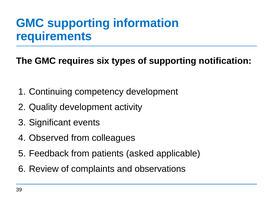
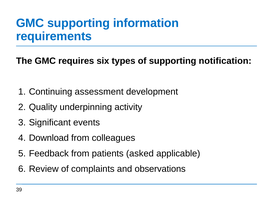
competency: competency -> assessment (99, 92)
Quality development: development -> underpinning (86, 107)
Observed: Observed -> Download (49, 138)
